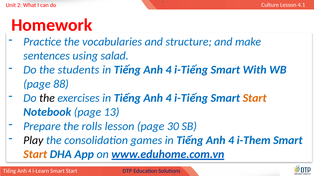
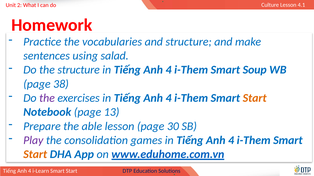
the students: students -> structure (79, 70)
i-Tiếng: i-Tiếng -> i-Them (191, 70)
With: With -> Soup (255, 70)
88: 88 -> 38 (61, 84)
the colour: black -> purple (47, 98)
i-Tiếng: i-Tiếng -> i-Them (191, 98)
rolls: rolls -> able (92, 127)
Play colour: black -> purple (33, 141)
